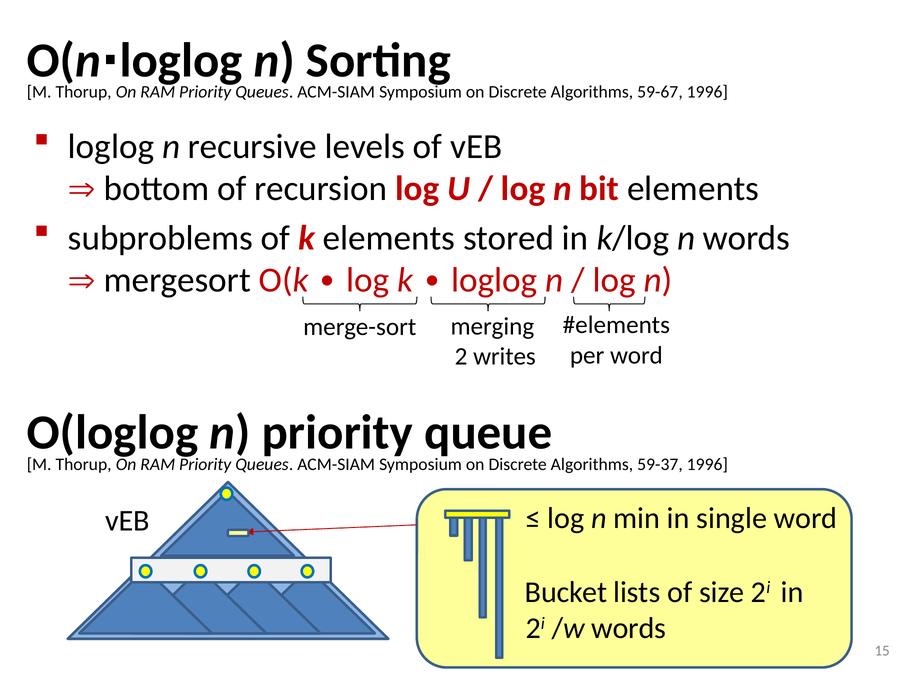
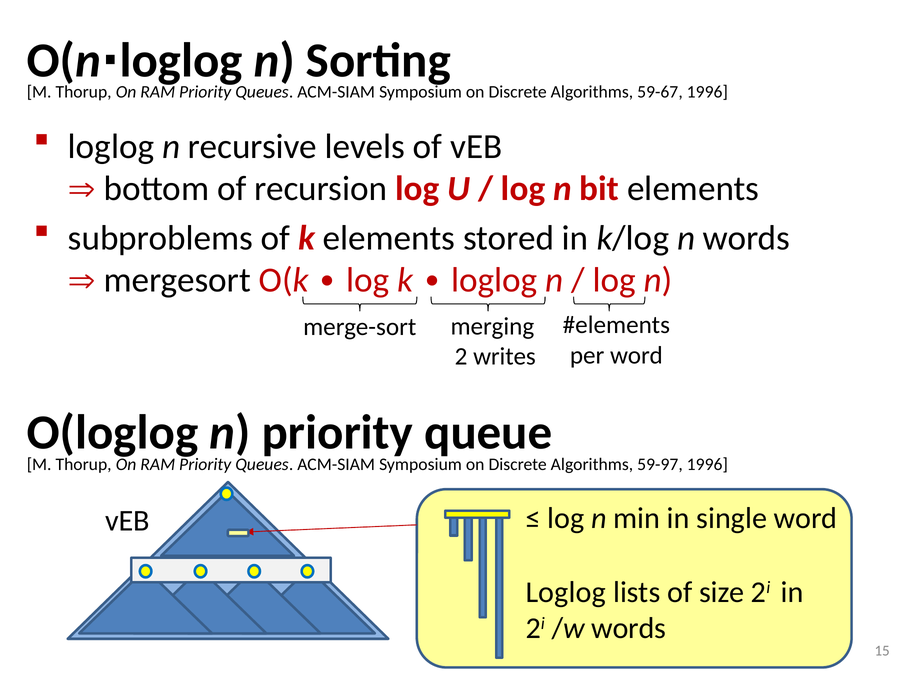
59-37: 59-37 -> 59-97 (660, 464)
Bucket: Bucket -> Loglog (566, 592)
